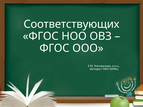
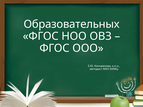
Соответствующих: Соответствующих -> Образовательных (72, 24)
